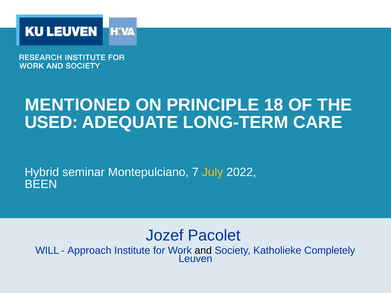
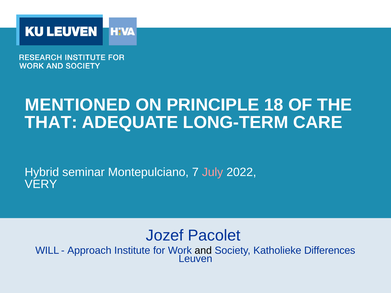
USED: USED -> THAT (51, 122)
July colour: yellow -> pink (213, 172)
BEEN: BEEN -> VERY (41, 184)
Completely: Completely -> Differences (330, 251)
